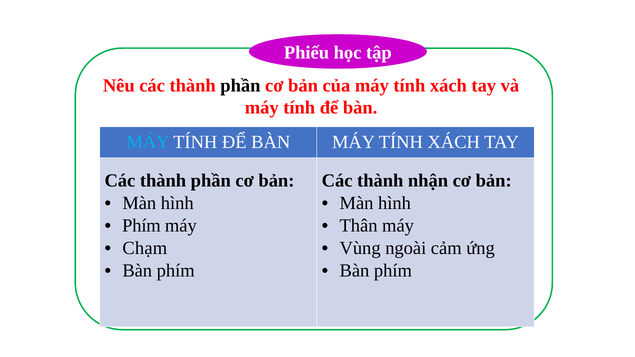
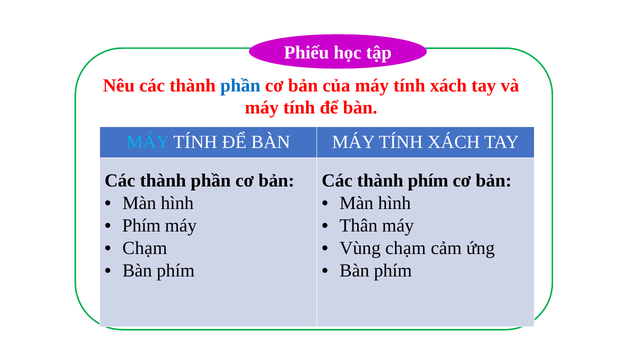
phần colour: black -> blue (240, 85)
thành nhận: nhận -> phím (428, 181)
Vùng ngoài: ngoài -> chạm (406, 248)
